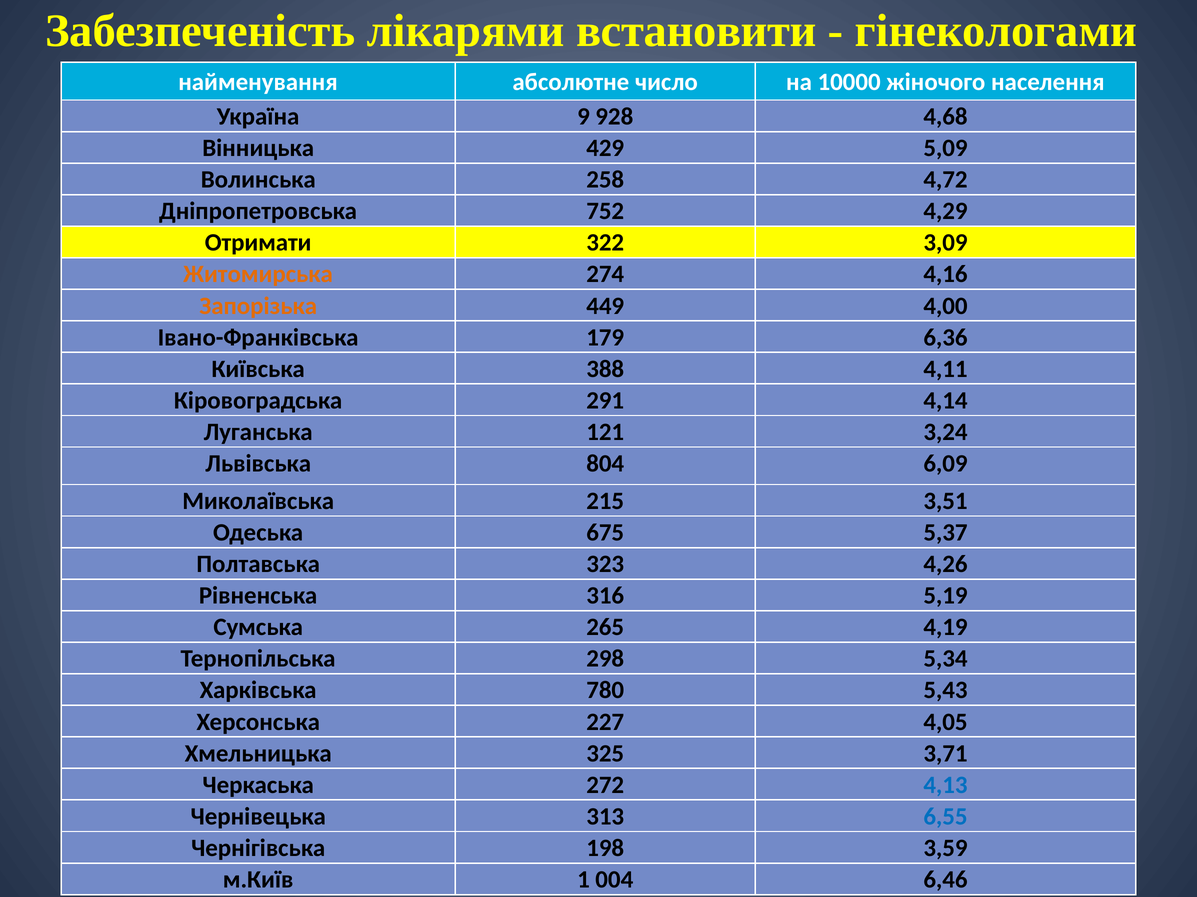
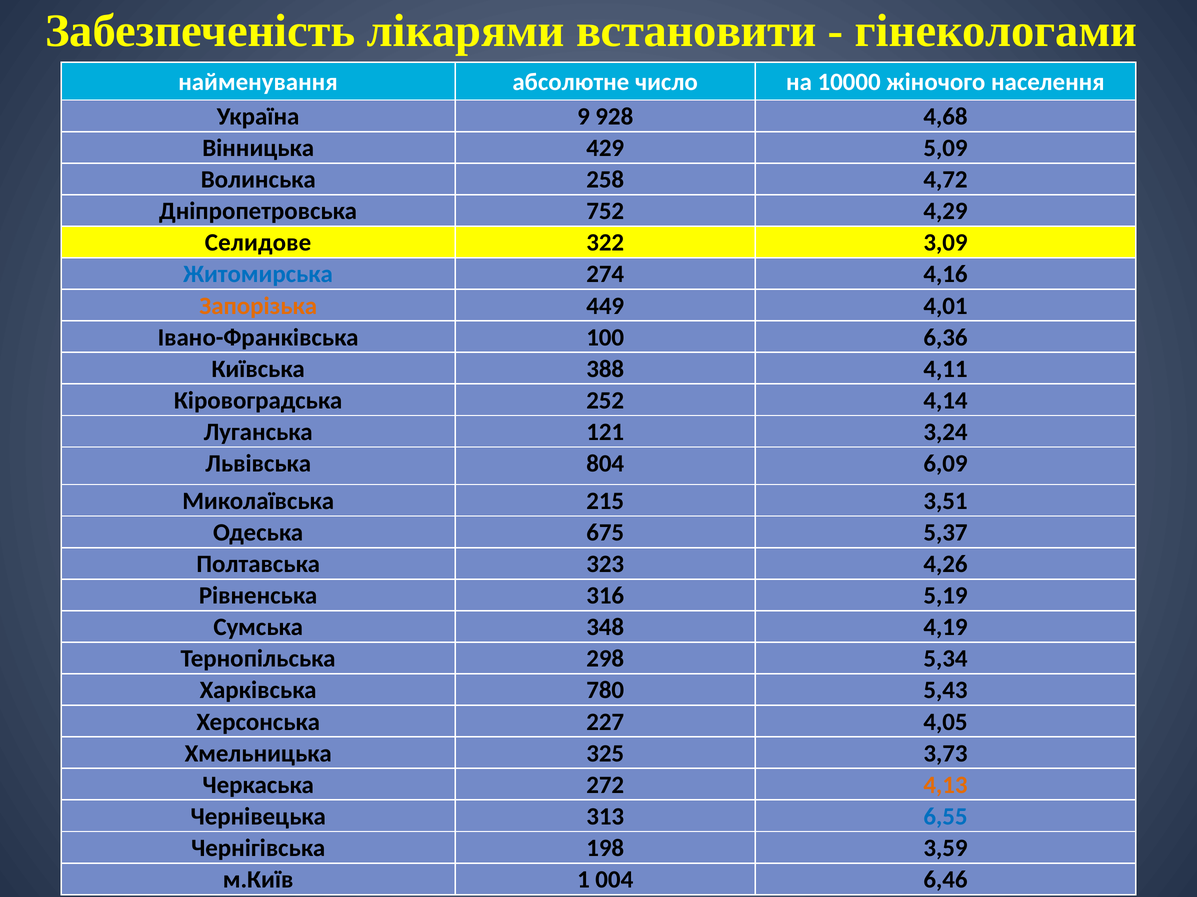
Отримати: Отримати -> Селидове (258, 243)
Житомирська colour: orange -> blue (258, 274)
4,00: 4,00 -> 4,01 (945, 306)
179: 179 -> 100 (605, 338)
291: 291 -> 252 (605, 401)
265: 265 -> 348 (605, 628)
3,71: 3,71 -> 3,73 (945, 754)
4,13 colour: blue -> orange (945, 786)
